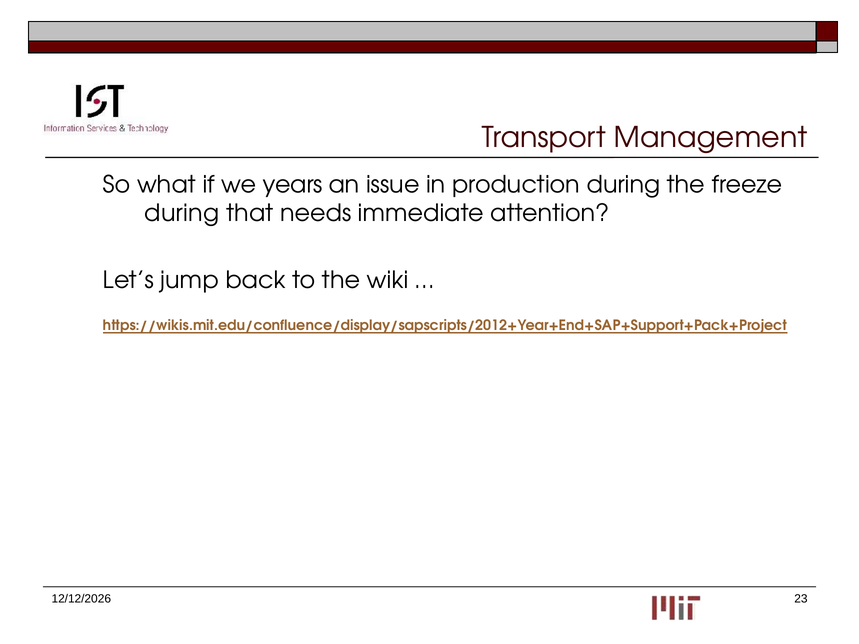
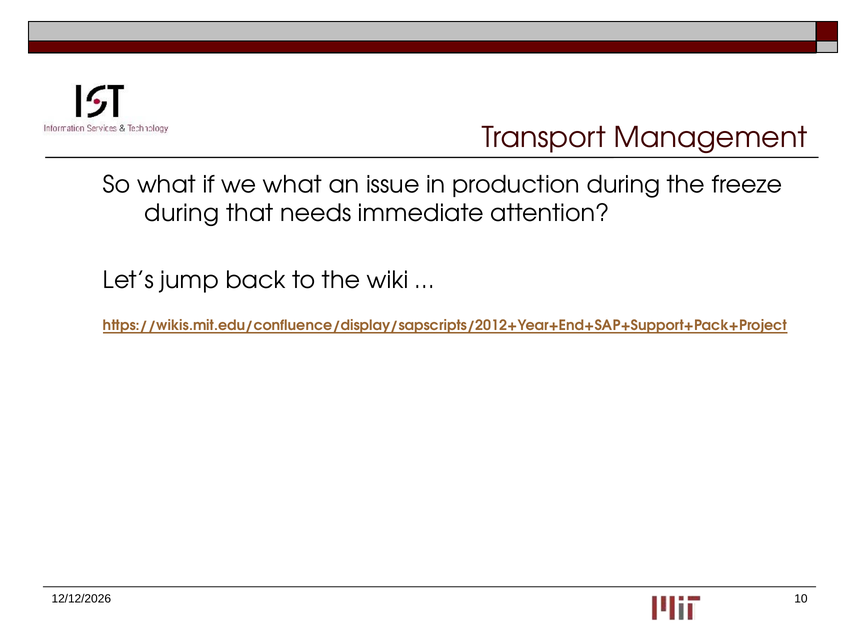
we years: years -> what (292, 185)
23: 23 -> 10 (801, 599)
